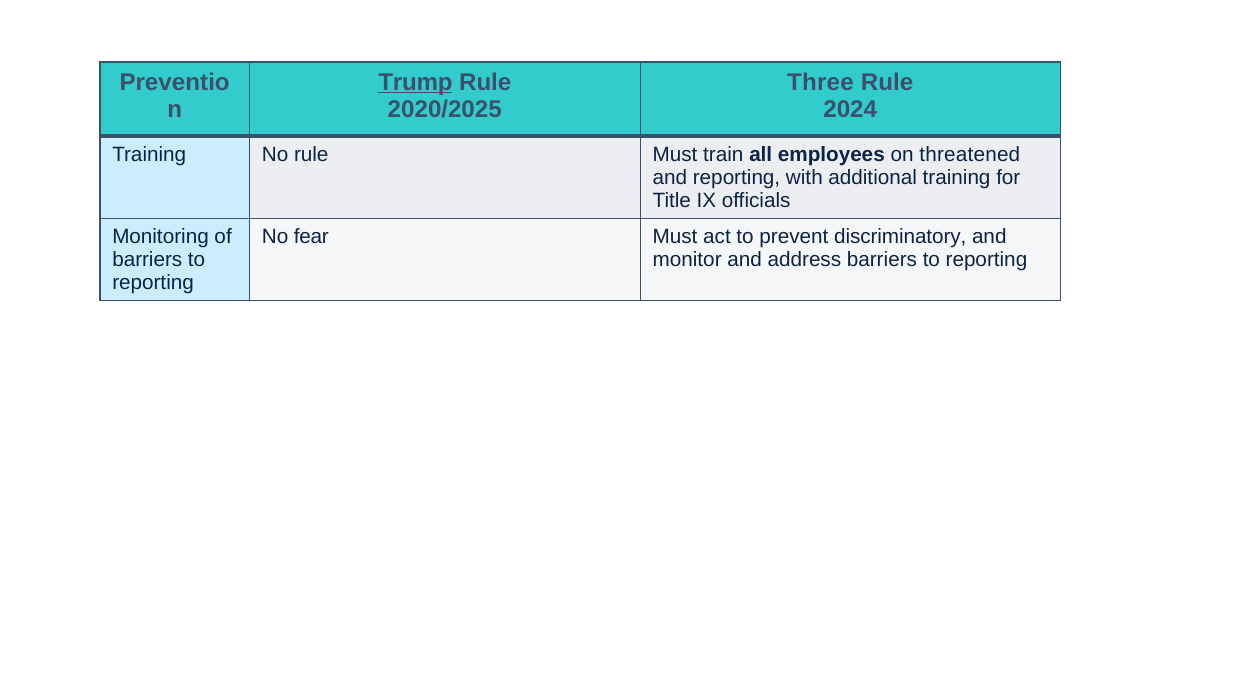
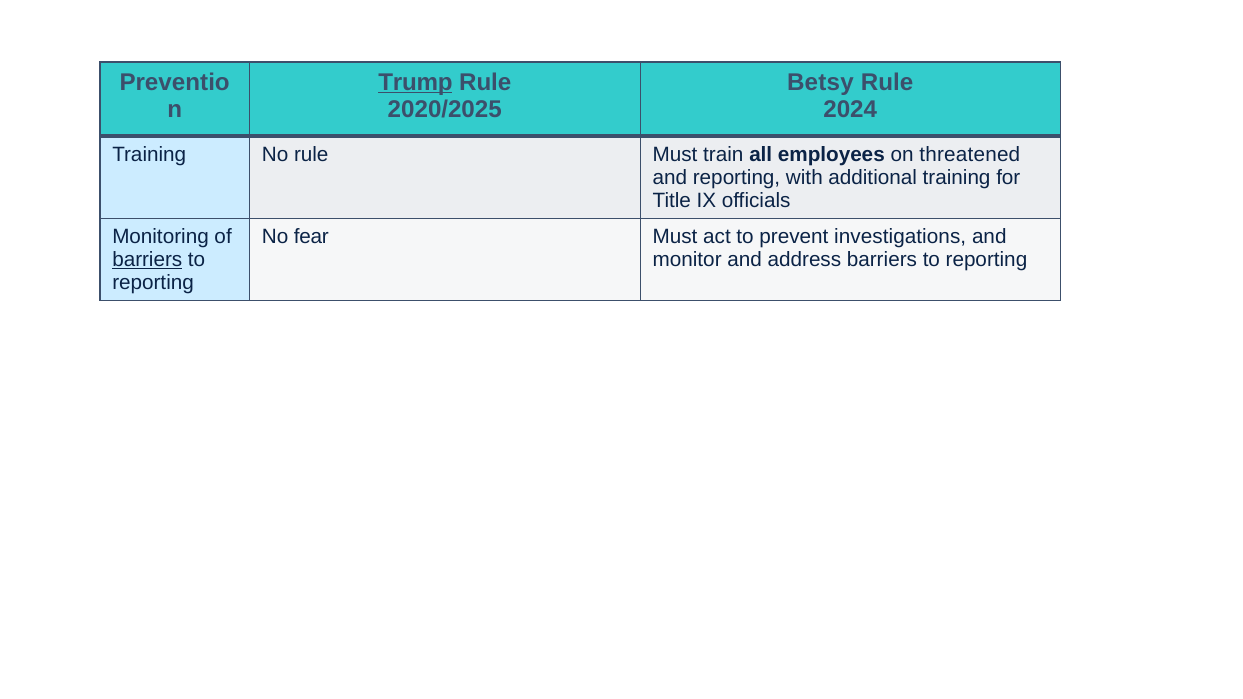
Three: Three -> Betsy (820, 82)
discriminatory: discriminatory -> investigations (900, 237)
barriers underline: none -> present (147, 260)
